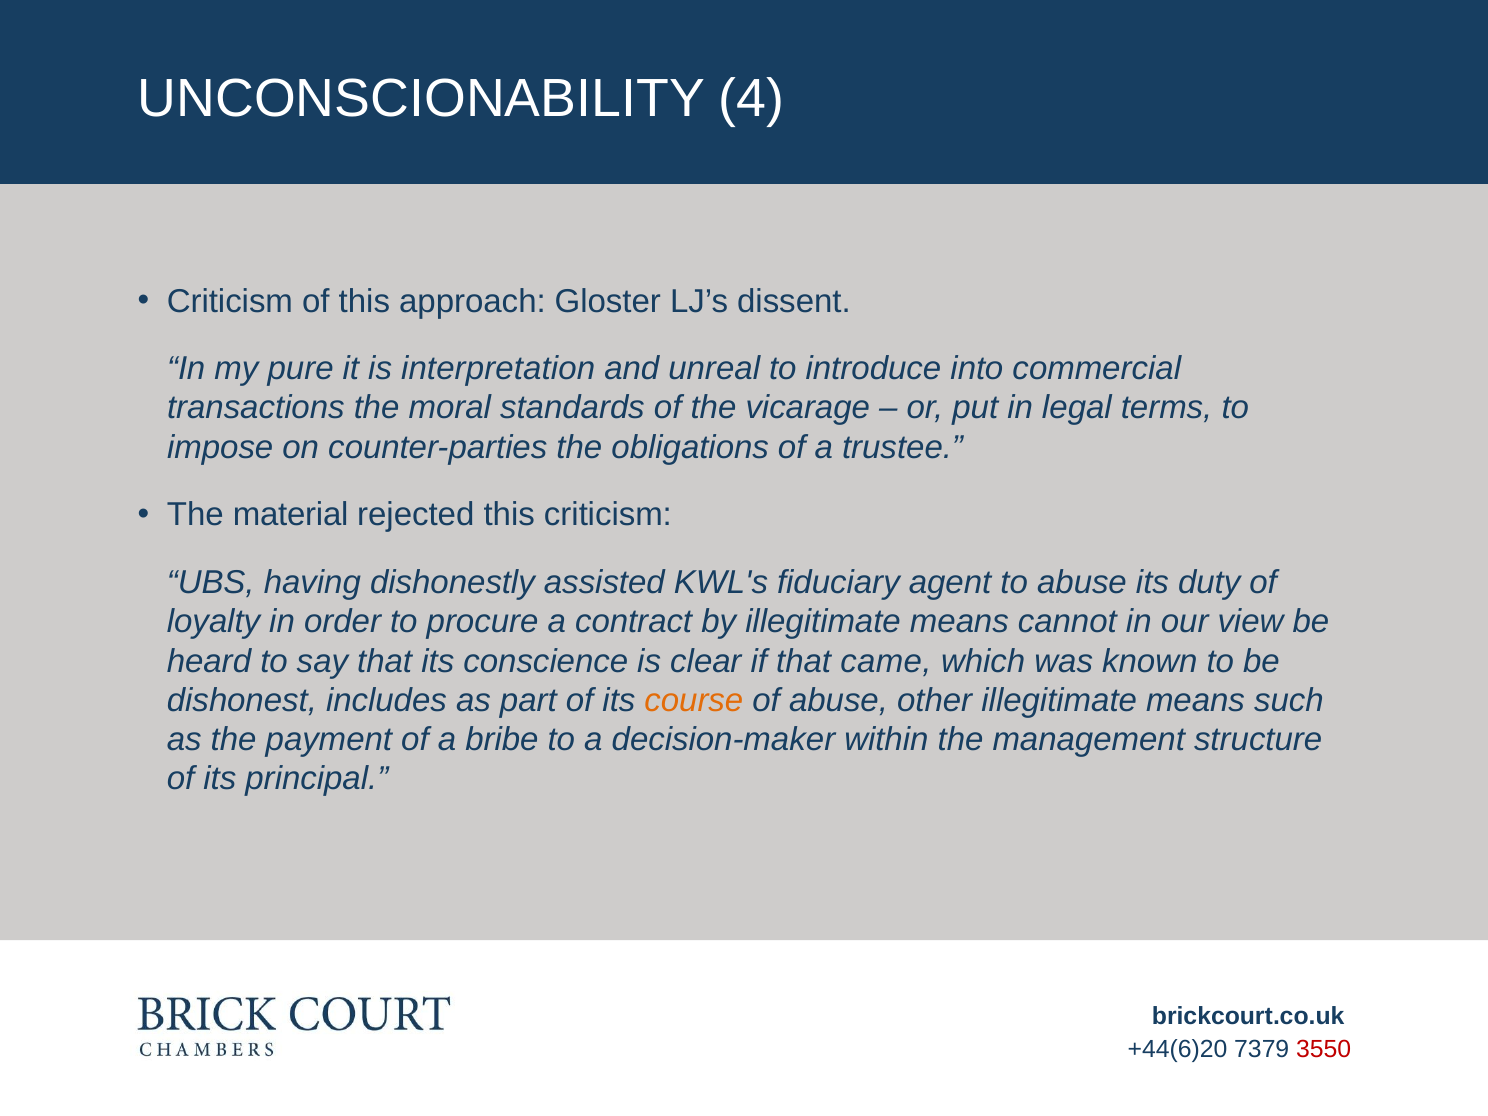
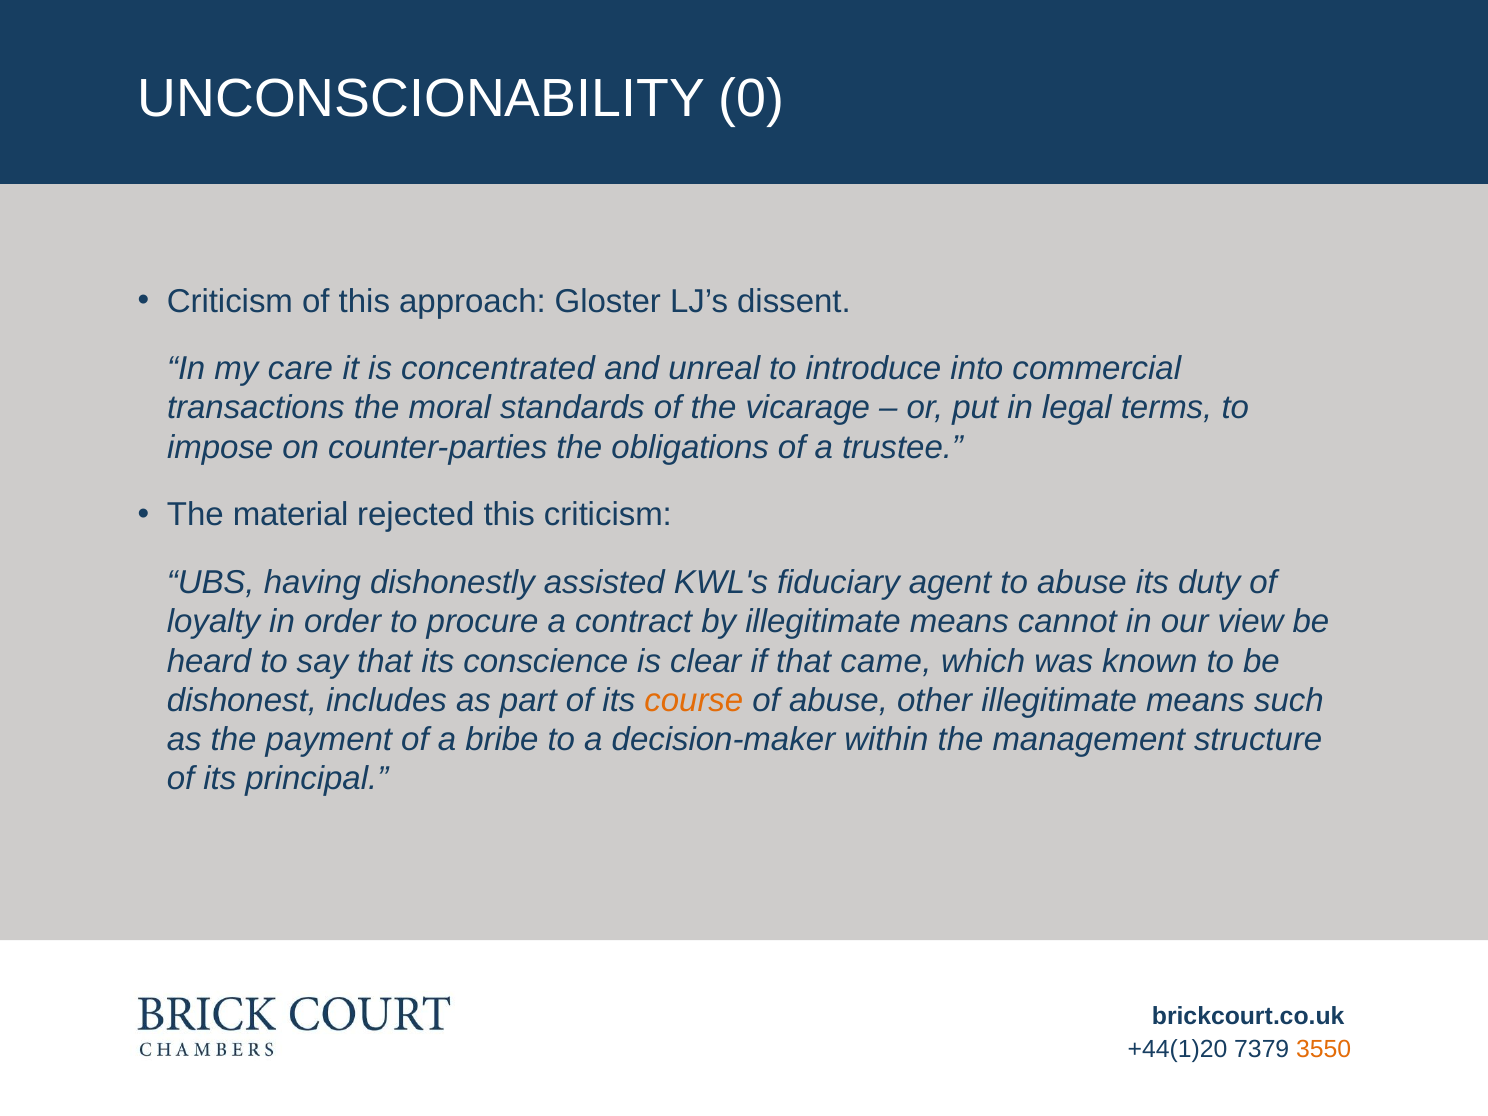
4: 4 -> 0 (752, 99)
pure: pure -> care (300, 369)
interpretation: interpretation -> concentrated (498, 369)
+44(6)20: +44(6)20 -> +44(1)20 (1178, 1050)
3550 colour: red -> orange (1324, 1050)
